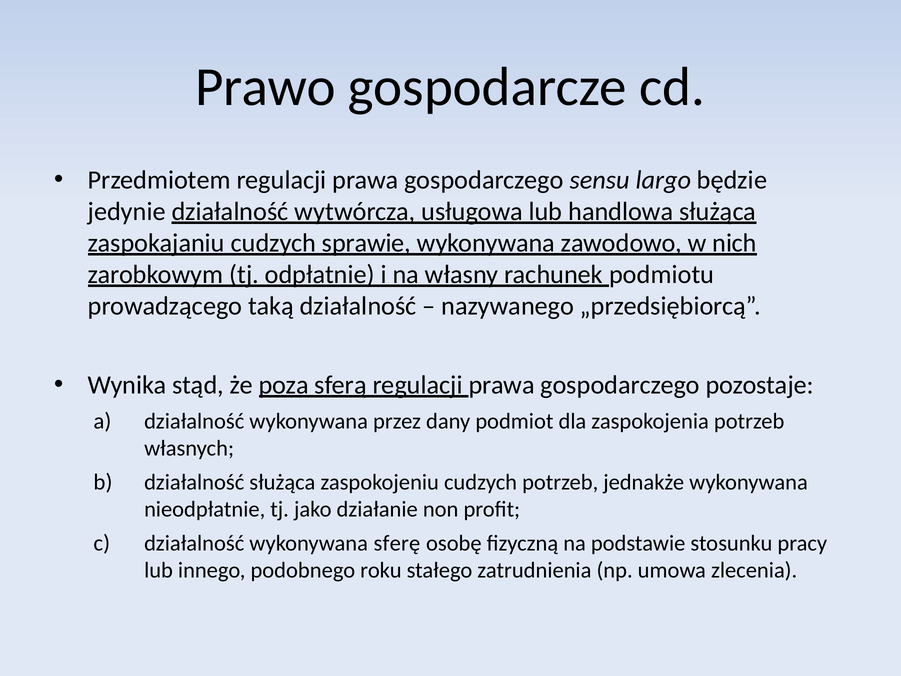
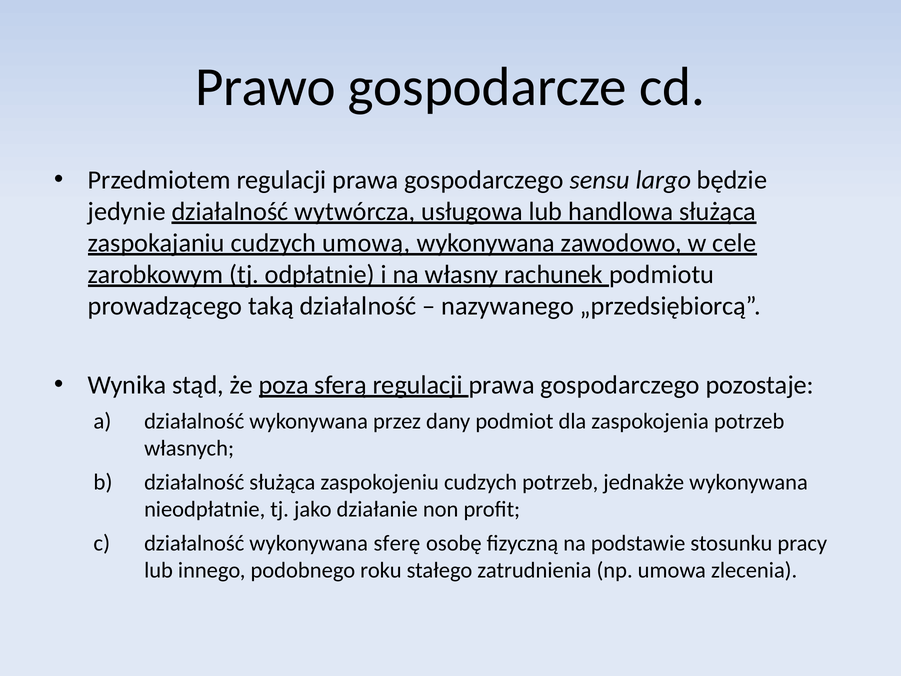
sprawie: sprawie -> umową (366, 243)
nich: nich -> cele (734, 243)
